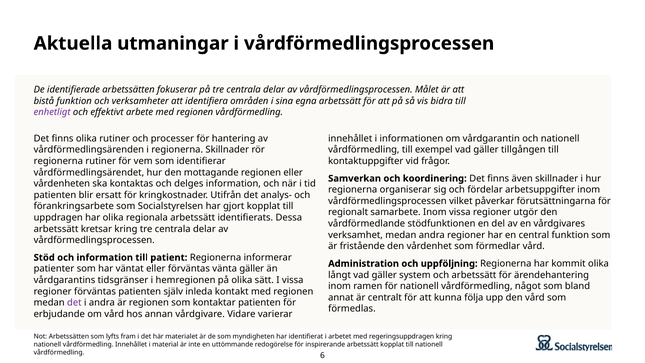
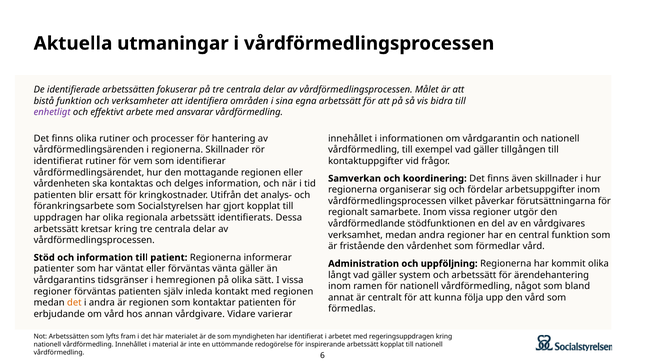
arbete med regionen: regionen -> ansvarar (195, 112)
regionerna: regionerna -> identifierat (58, 161)
det colour: purple -> orange (74, 303)
